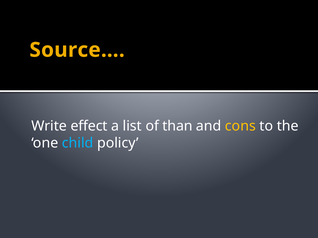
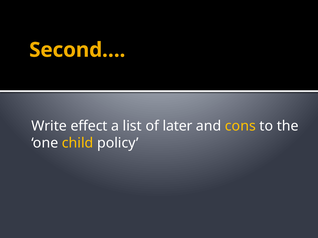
Source…: Source… -> Second… (77, 50)
than: than -> later (178, 126)
child colour: light blue -> yellow (78, 143)
